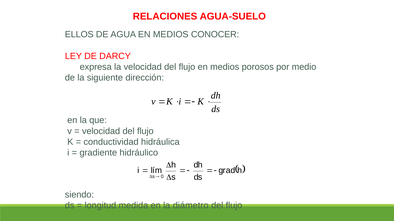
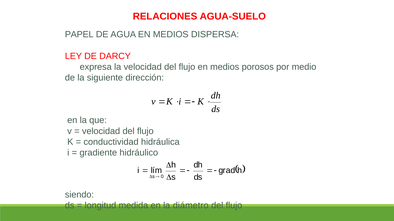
ELLOS: ELLOS -> PAPEL (79, 35)
CONOCER: CONOCER -> DISPERSA (215, 35)
